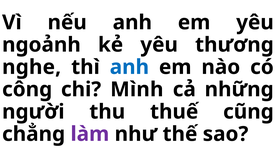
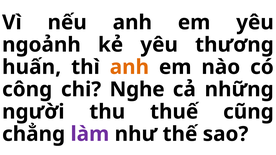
nghe: nghe -> huấn (32, 67)
anh colour: blue -> orange (129, 67)
Mình: Mình -> Nghe (137, 90)
